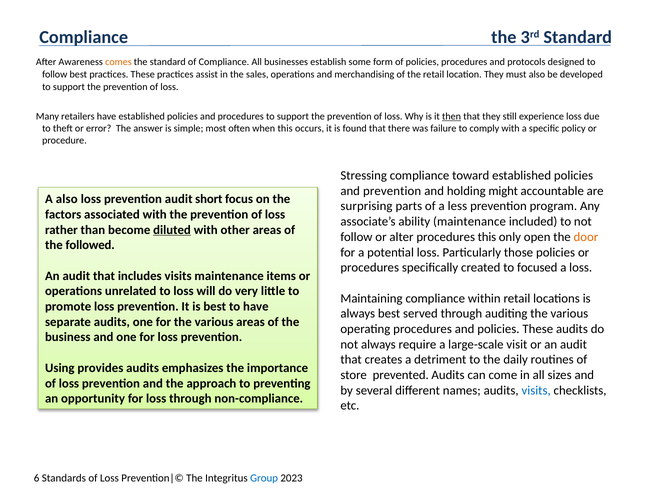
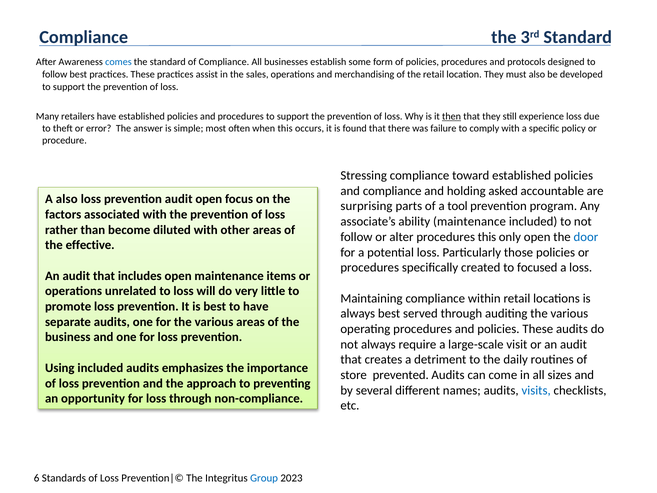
comes colour: orange -> blue (118, 62)
and prevention: prevention -> compliance (392, 191)
might: might -> asked (503, 191)
audit short: short -> open (209, 199)
less: less -> tool (458, 206)
diluted underline: present -> none (172, 230)
door colour: orange -> blue (586, 237)
followed: followed -> effective (90, 245)
includes visits: visits -> open (178, 276)
Using provides: provides -> included (100, 368)
